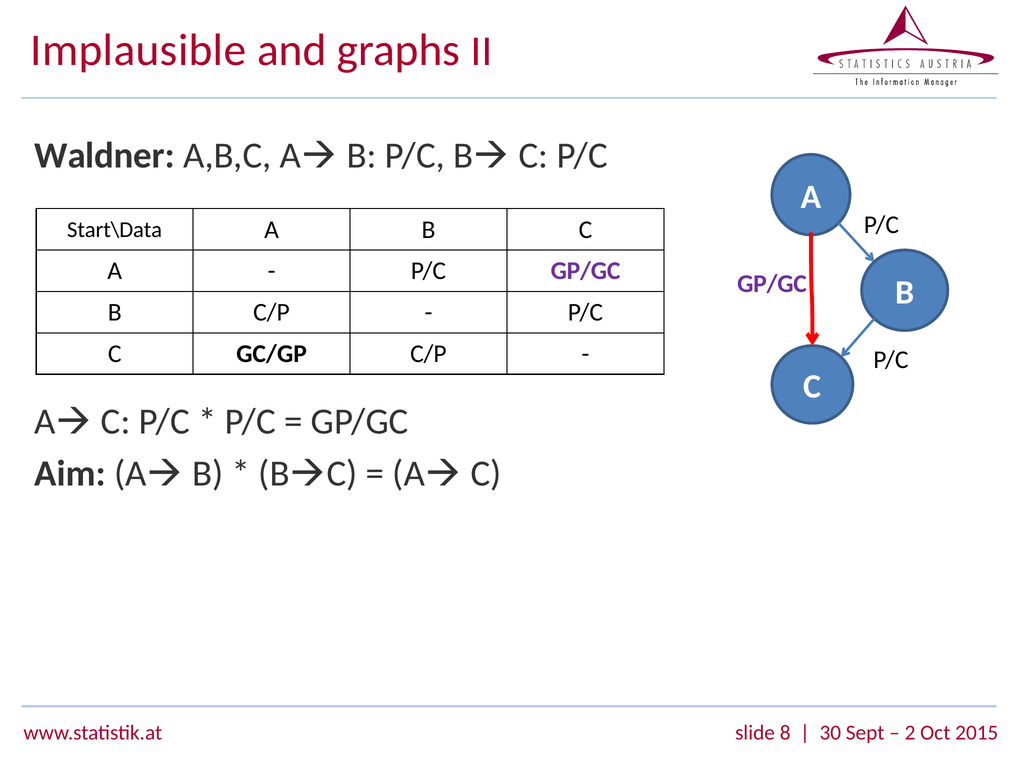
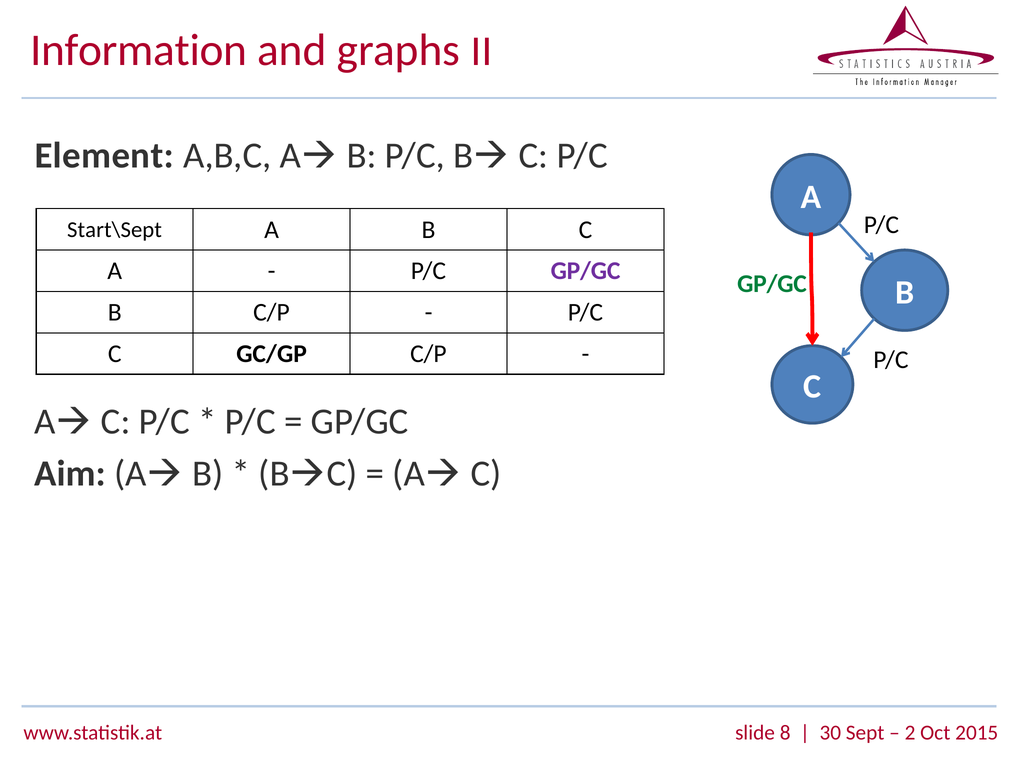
Implausible: Implausible -> Information (139, 50)
Waldner: Waldner -> Element (104, 156)
Start\Data: Start\Data -> Start\Sept (115, 230)
GP/GC colour: purple -> green (772, 284)
